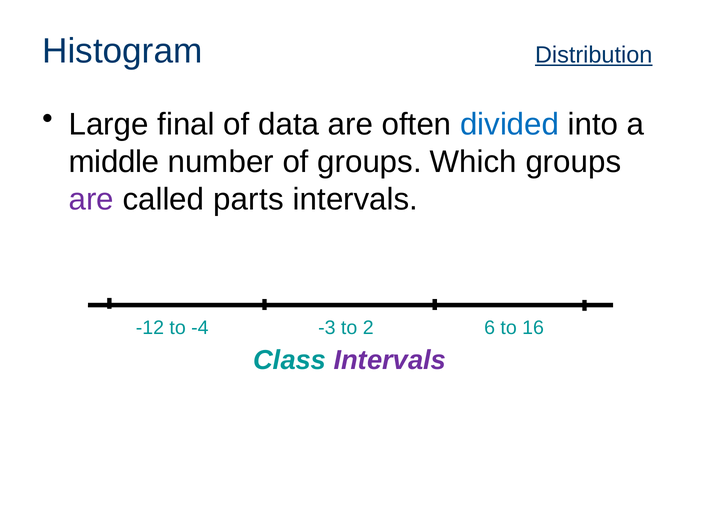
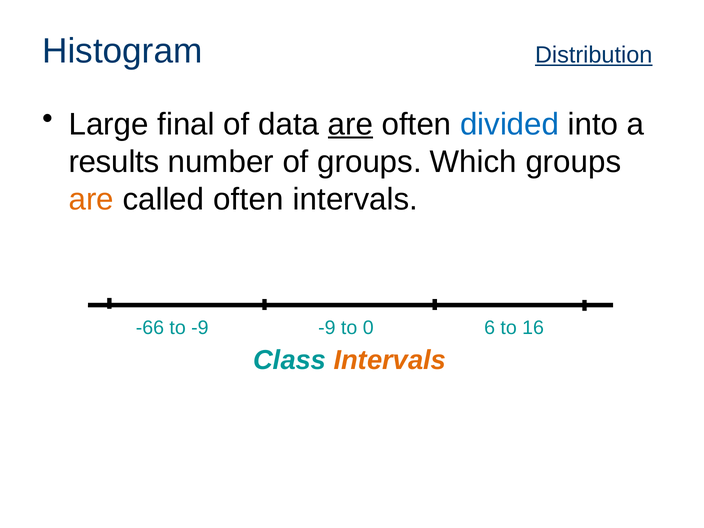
are underline: none -> present (350, 124)
middle: middle -> results (114, 162)
are colour: purple -> orange (91, 199)
called parts: parts -> often (248, 199)
-12: -12 -> -66 (150, 328)
to -4: -4 -> -9 (200, 328)
-3: -3 -> -9 (327, 328)
2: 2 -> 0 (368, 328)
Intervals colour: purple -> orange (390, 360)
